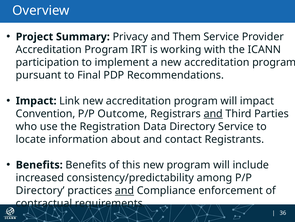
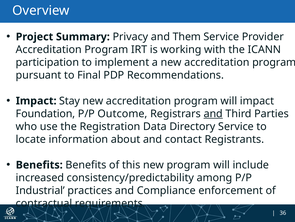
Link: Link -> Stay (70, 101)
Convention: Convention -> Foundation (46, 113)
Directory: Directory -> Industrial (40, 190)
and underline: present -> none (124, 190)
